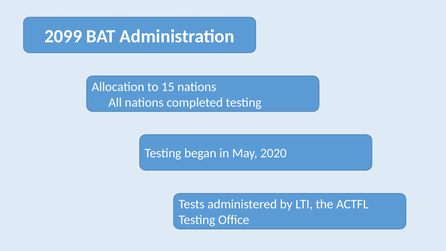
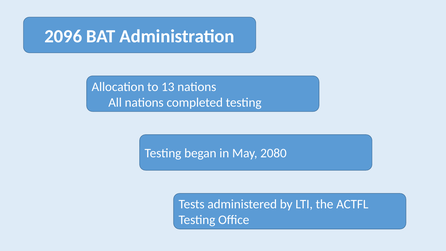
2099: 2099 -> 2096 (63, 36)
15: 15 -> 13 (168, 87)
2020: 2020 -> 2080 (273, 153)
